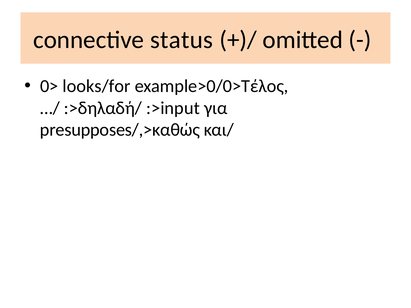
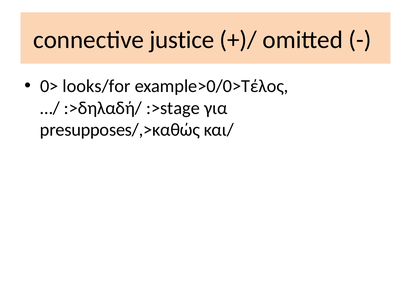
status: status -> justice (182, 40)
:>input: :>input -> :>stage (173, 108)
